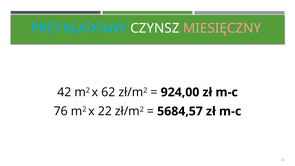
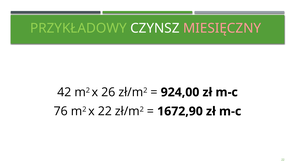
PRZYKŁADOWY colour: light blue -> light green (78, 28)
62: 62 -> 26 (108, 92)
5684,57: 5684,57 -> 1672,90 (180, 111)
